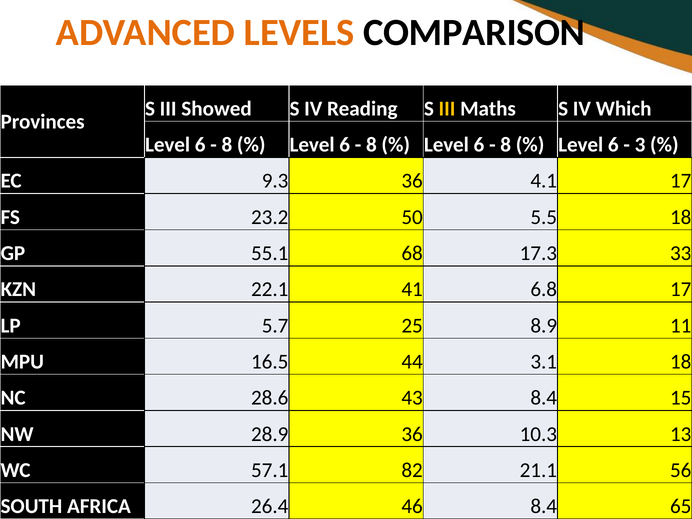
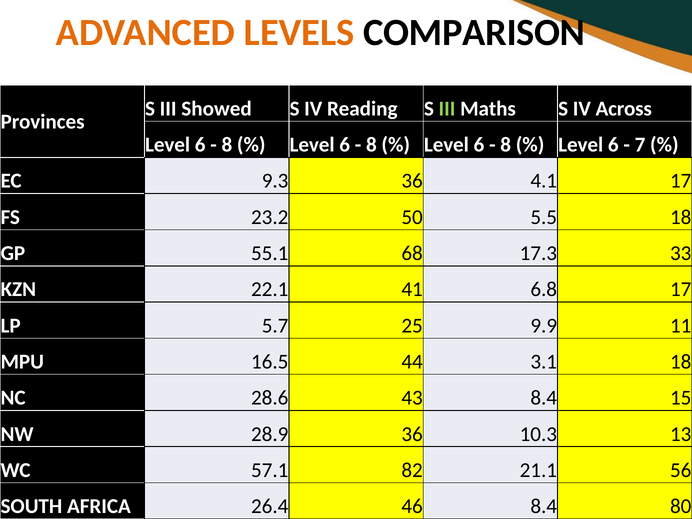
III colour: yellow -> light green (447, 109)
Which: Which -> Across (624, 109)
3: 3 -> 7 (640, 145)
8.9: 8.9 -> 9.9 (544, 326)
65: 65 -> 80 (681, 506)
